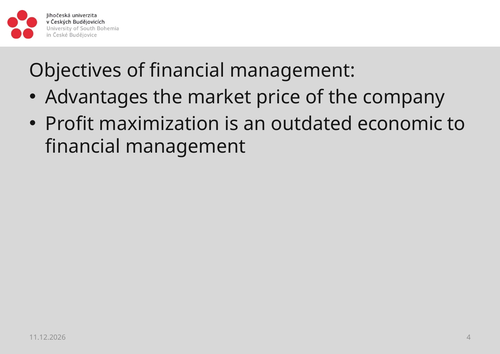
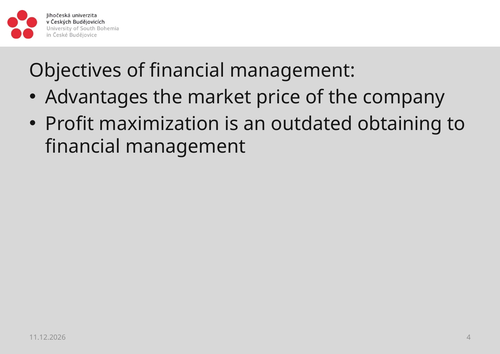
economic: economic -> obtaining (400, 124)
